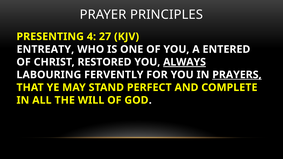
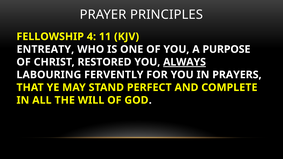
PRESENTING: PRESENTING -> FELLOWSHIP (50, 37)
27: 27 -> 11 (105, 37)
ENTERED: ENTERED -> PURPOSE (226, 49)
PRAYERS underline: present -> none (237, 75)
